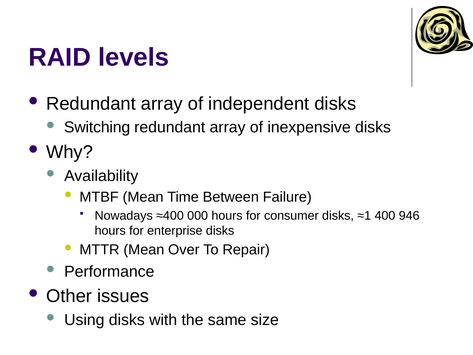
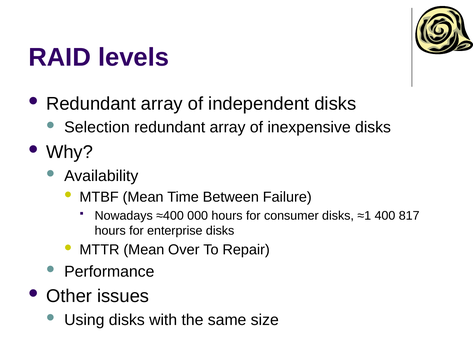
Switching: Switching -> Selection (97, 127)
946: 946 -> 817 (409, 215)
